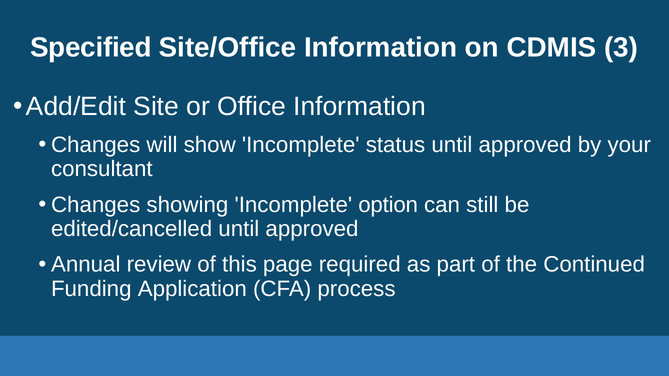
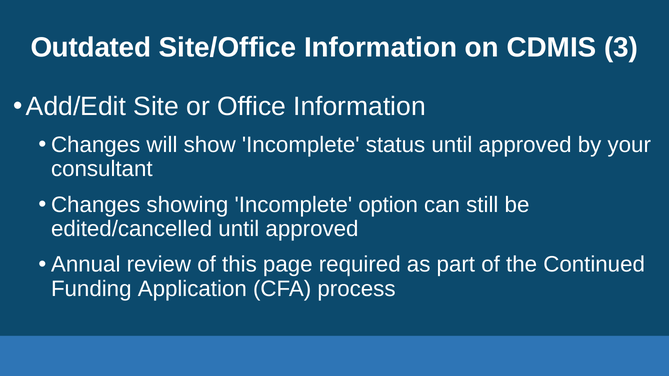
Specified: Specified -> Outdated (91, 47)
